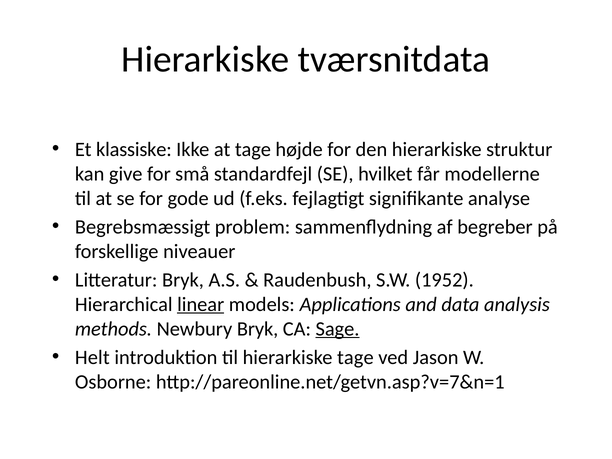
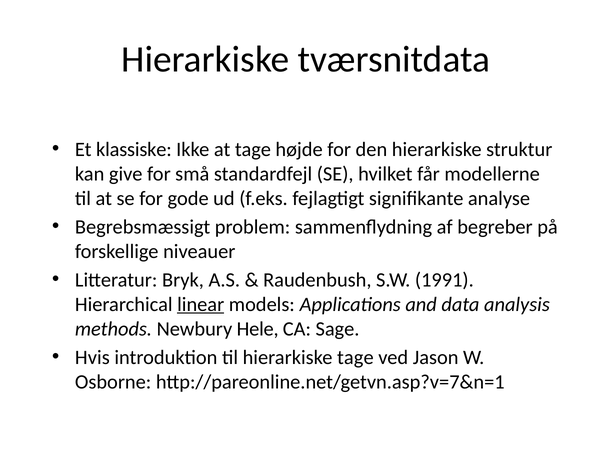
1952: 1952 -> 1991 (444, 280)
Newbury Bryk: Bryk -> Hele (258, 329)
Sage underline: present -> none (337, 329)
Helt: Helt -> Hvis (92, 357)
